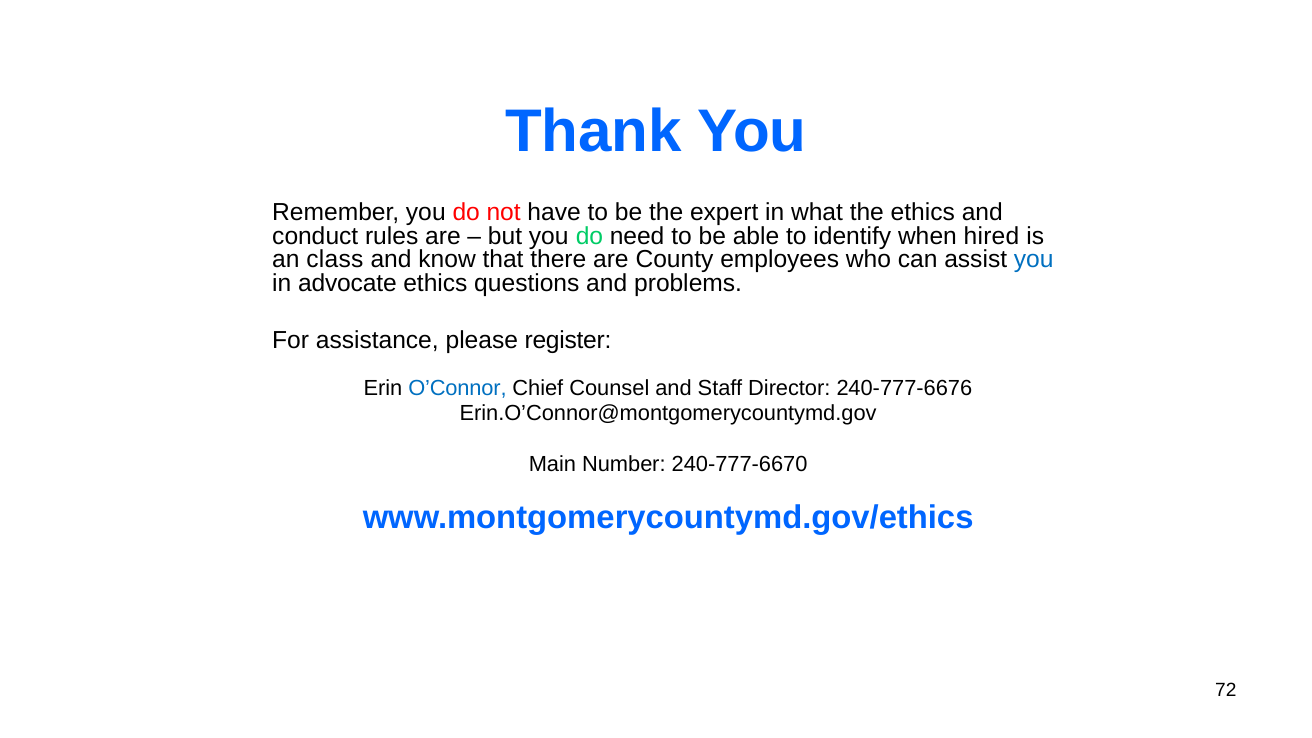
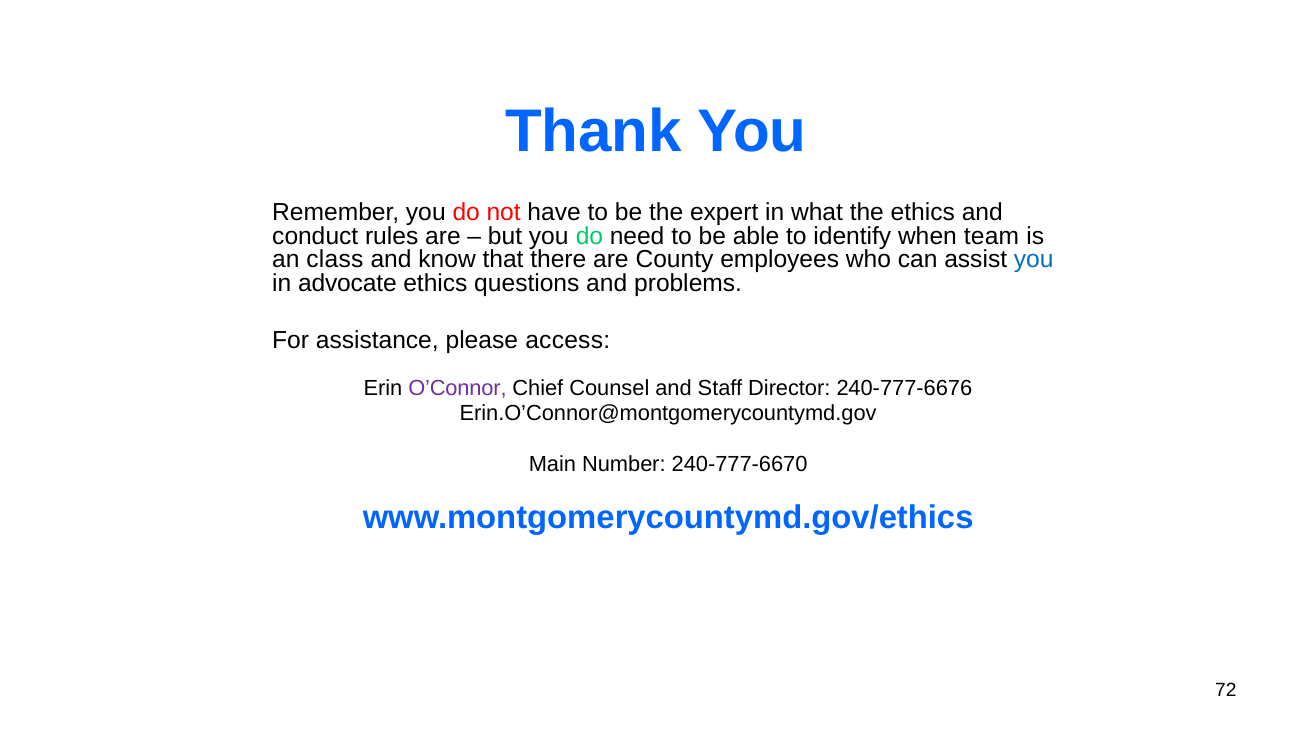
hired: hired -> team (992, 236)
register: register -> access (568, 340)
O’Connor colour: blue -> purple (457, 388)
